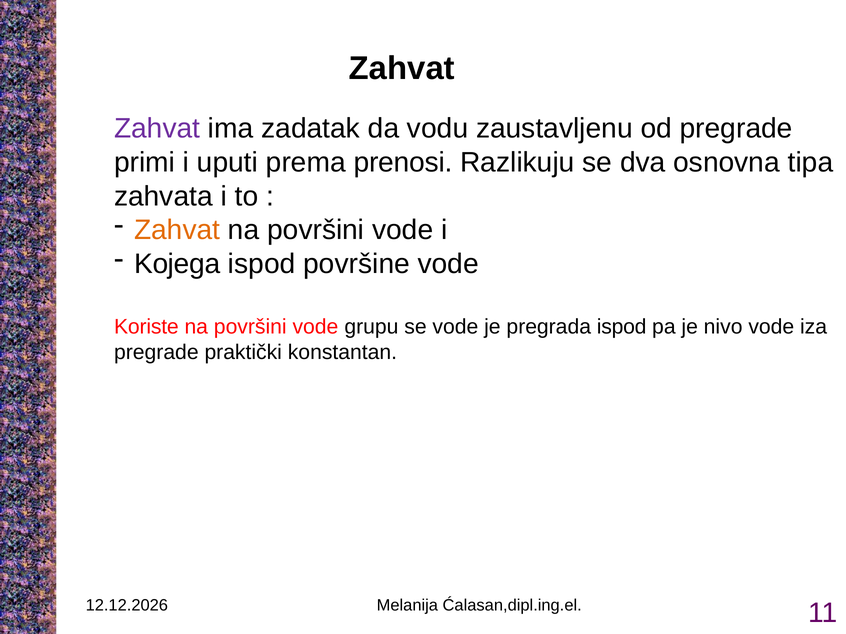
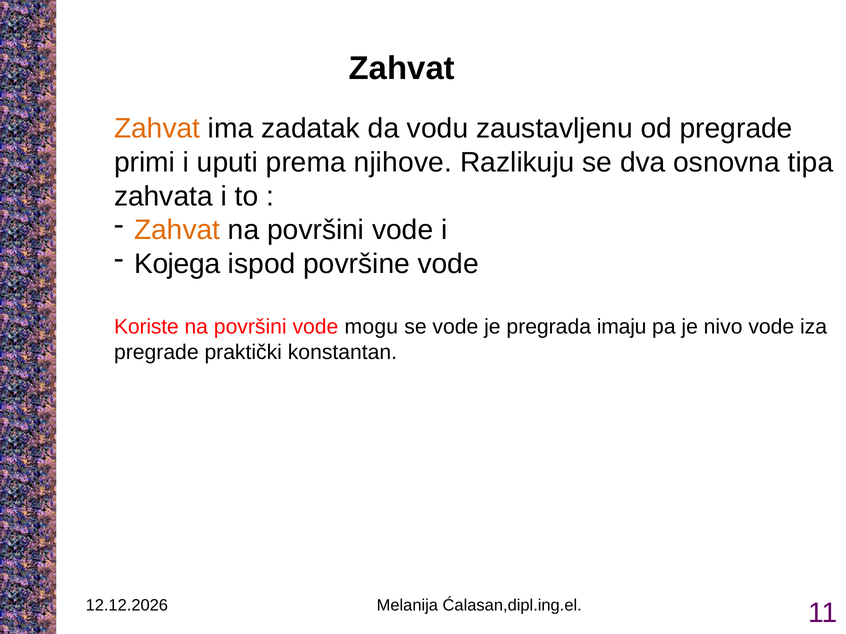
Zahvat colour: purple -> orange (157, 129)
prenosi: prenosi -> njihove (403, 163)
grupu: grupu -> mogu (371, 327)
pregrada ispod: ispod -> imaju (622, 327)
